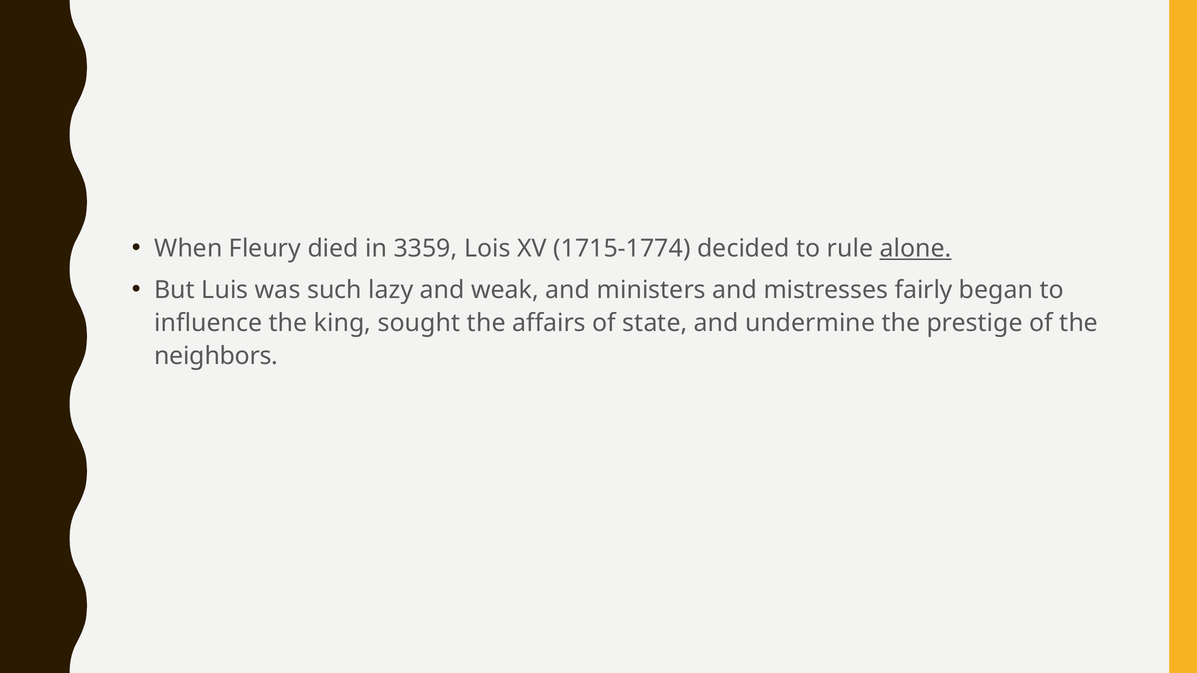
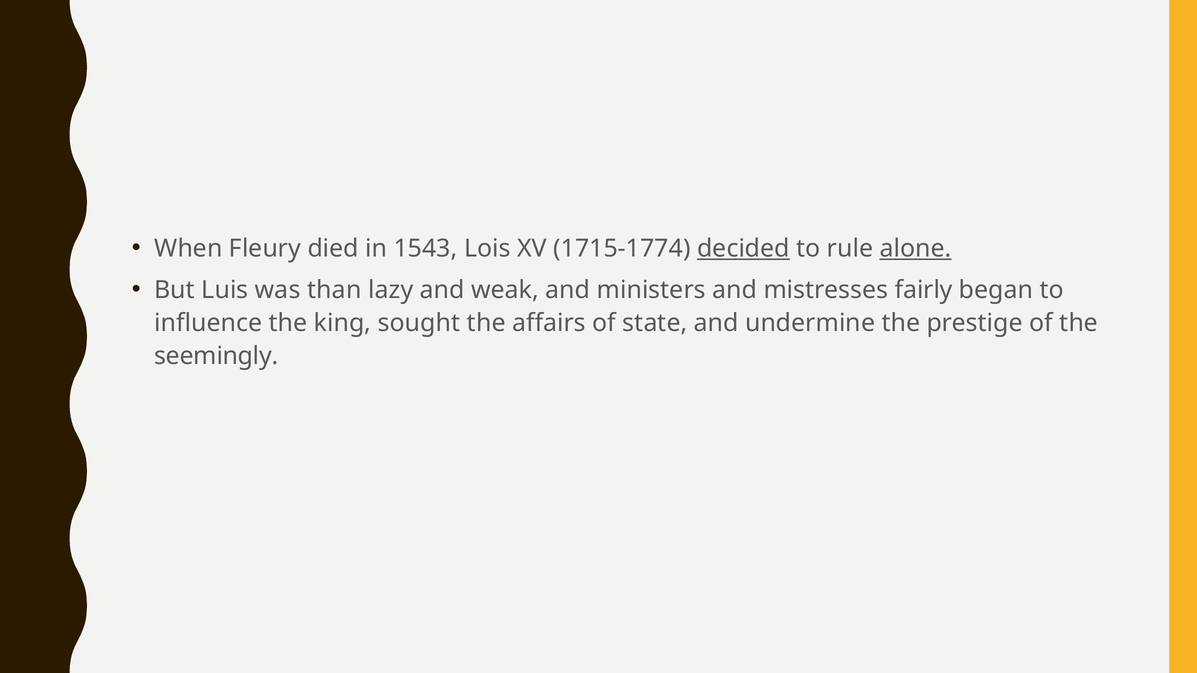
3359: 3359 -> 1543 (426, 249)
decided underline: none -> present (743, 249)
such: such -> than (334, 290)
neighbors: neighbors -> seemingly (216, 356)
